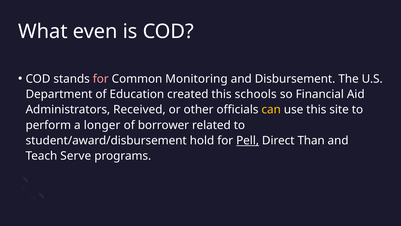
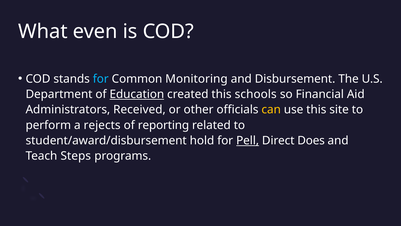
for colour: pink -> light blue (101, 79)
Education underline: none -> present (137, 94)
longer: longer -> rejects (102, 125)
borrower: borrower -> reporting (163, 125)
Than: Than -> Does (311, 140)
Serve: Serve -> Steps (76, 156)
